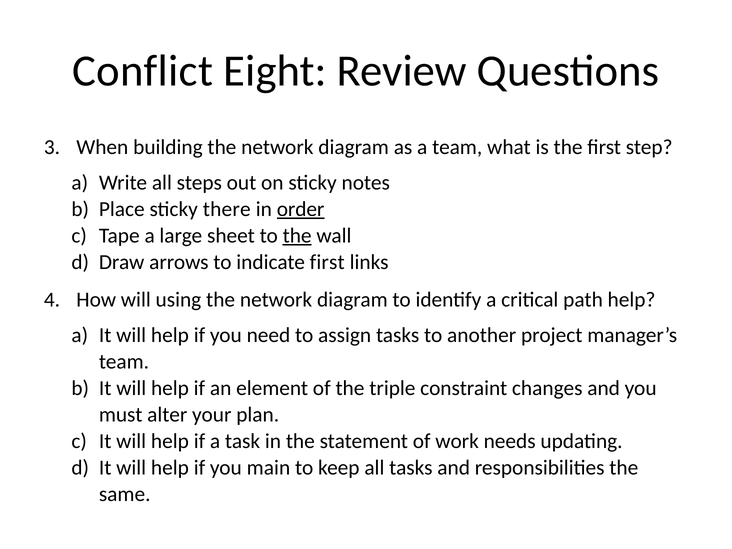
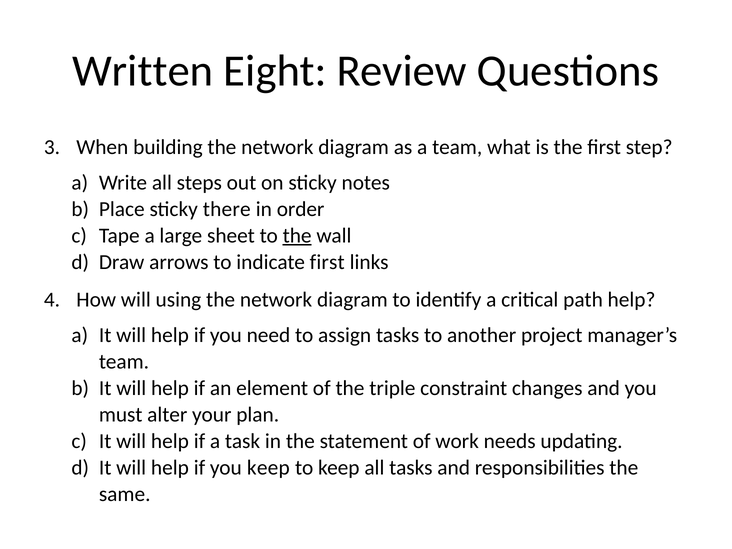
Conflict: Conflict -> Written (143, 71)
order underline: present -> none (301, 209)
you main: main -> keep (268, 468)
